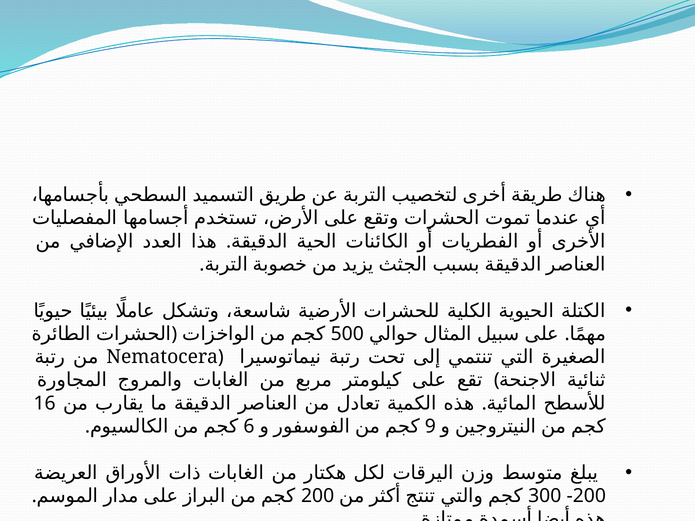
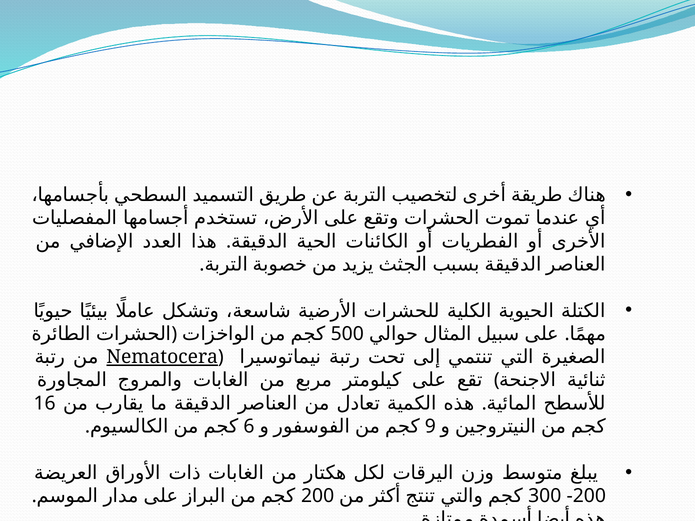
Nematocera underline: none -> present (162, 357)
